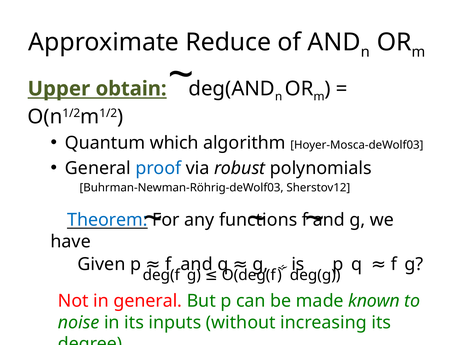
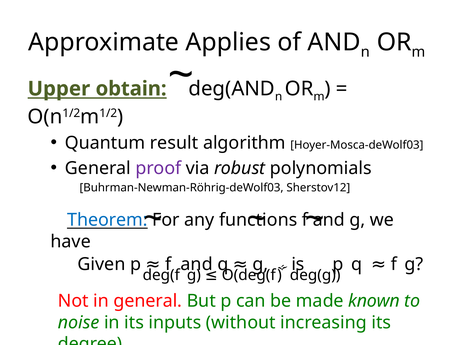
Reduce: Reduce -> Applies (228, 42)
which: which -> result (174, 143)
proof colour: blue -> purple (158, 168)
